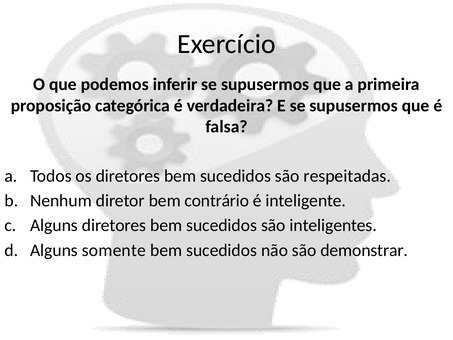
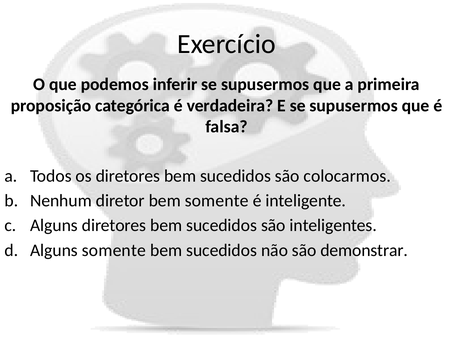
respeitadas: respeitadas -> colocarmos (347, 176)
bem contrário: contrário -> somente (217, 201)
